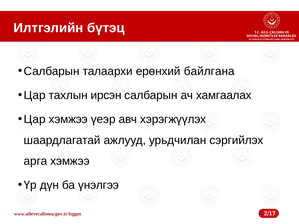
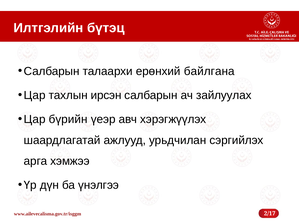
хамгаалах: хамгаалах -> зайлуулах (224, 95)
Цар хэмжээ: хэмжээ -> бүрийн (68, 119)
